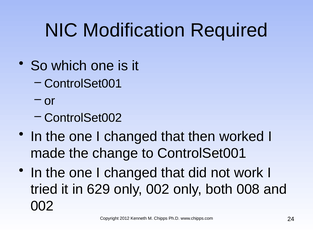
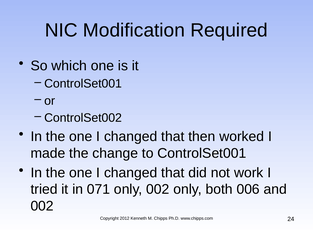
629: 629 -> 071 (99, 189)
008: 008 -> 006 (248, 189)
